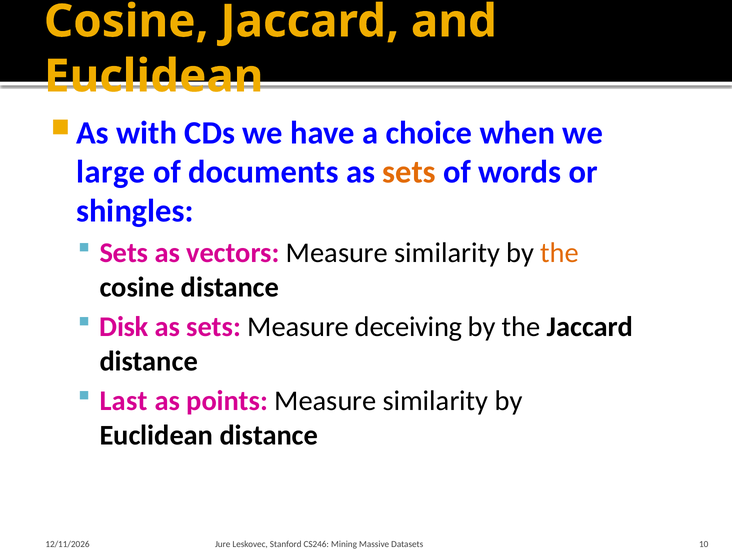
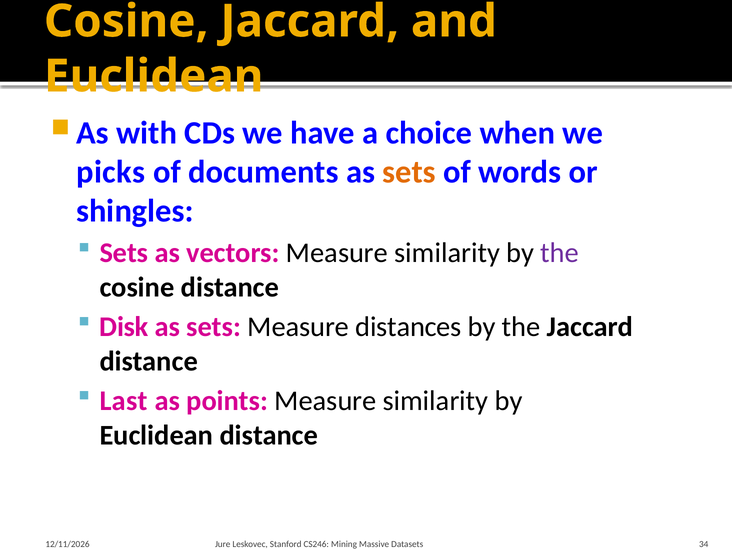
large: large -> picks (111, 172)
the colour: orange -> purple (560, 253)
deceiving: deceiving -> distances (408, 327)
10: 10 -> 34 (704, 544)
